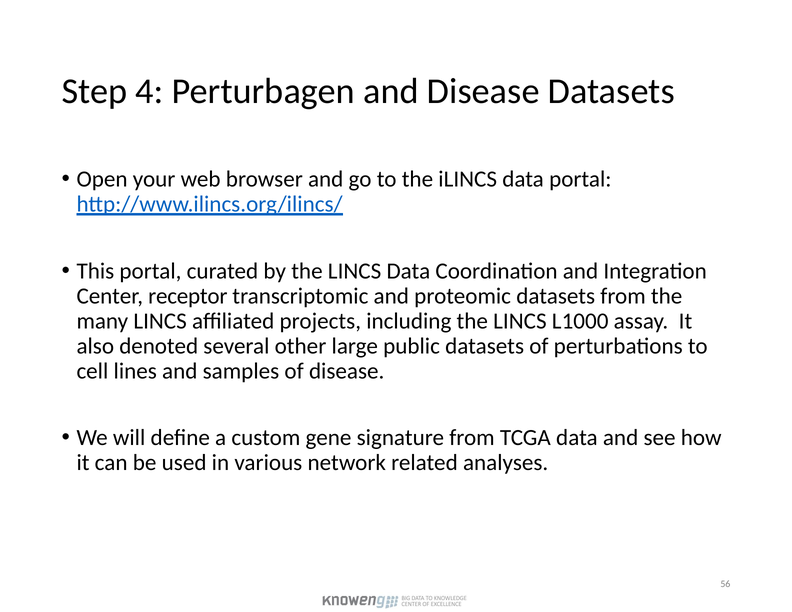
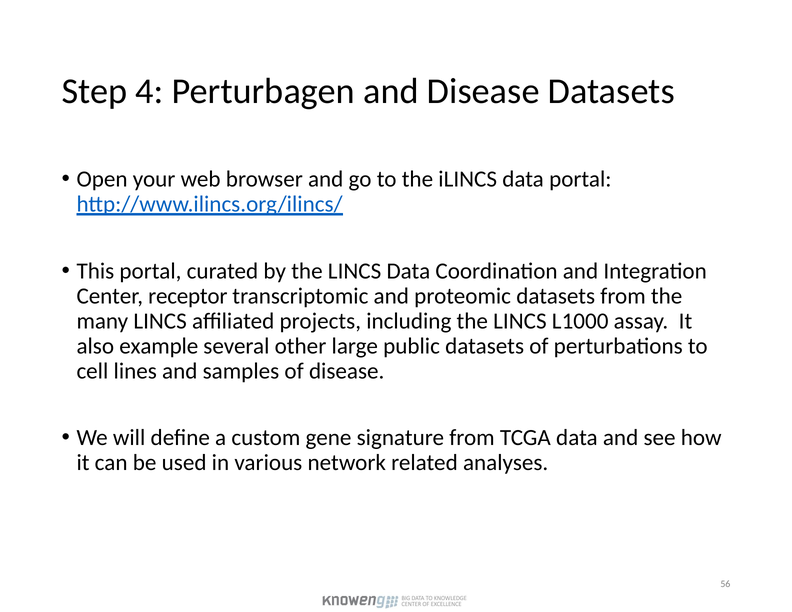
denoted: denoted -> example (159, 346)
